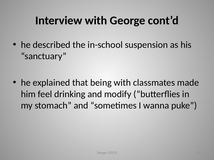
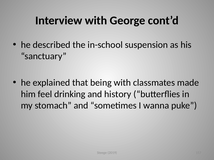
modify: modify -> history (118, 94)
